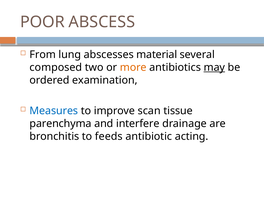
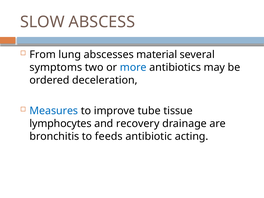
POOR: POOR -> SLOW (42, 22)
composed: composed -> symptoms (56, 67)
more colour: orange -> blue (133, 67)
may underline: present -> none (214, 67)
examination: examination -> deceleration (105, 80)
scan: scan -> tube (149, 111)
parenchyma: parenchyma -> lymphocytes (61, 124)
interfere: interfere -> recovery (138, 124)
